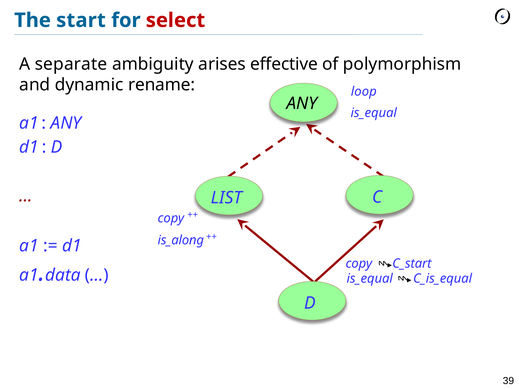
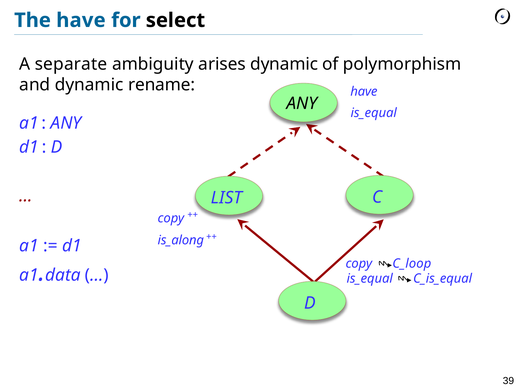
The start: start -> have (81, 20)
select colour: red -> black (175, 20)
arises effective: effective -> dynamic (284, 64)
loop: loop -> have (364, 92)
C_start: C_start -> C_loop (412, 264)
